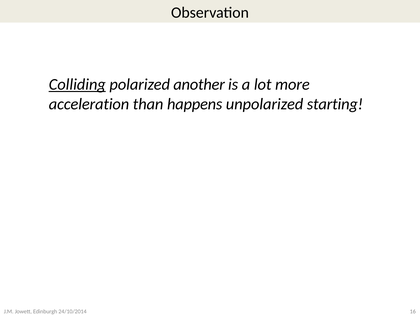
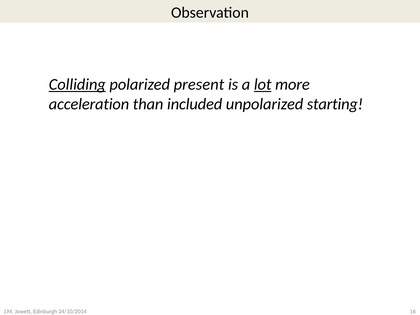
another: another -> present (199, 85)
lot underline: none -> present (263, 85)
happens: happens -> included (195, 104)
